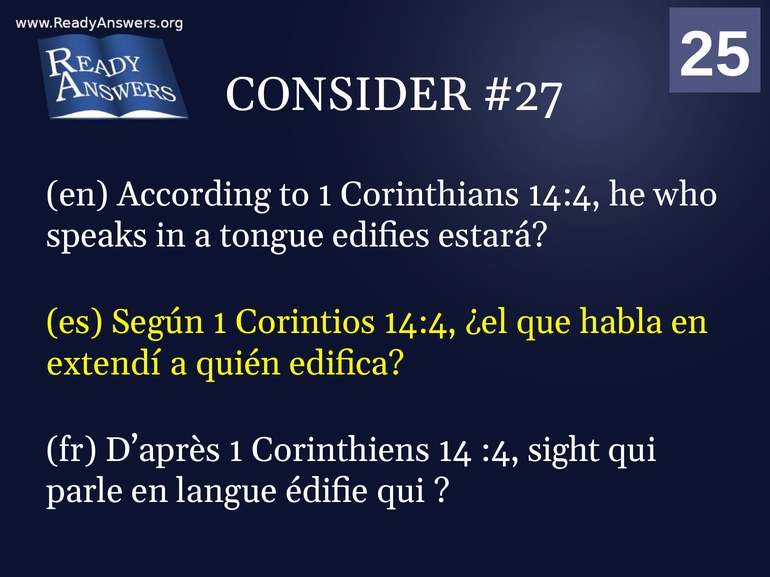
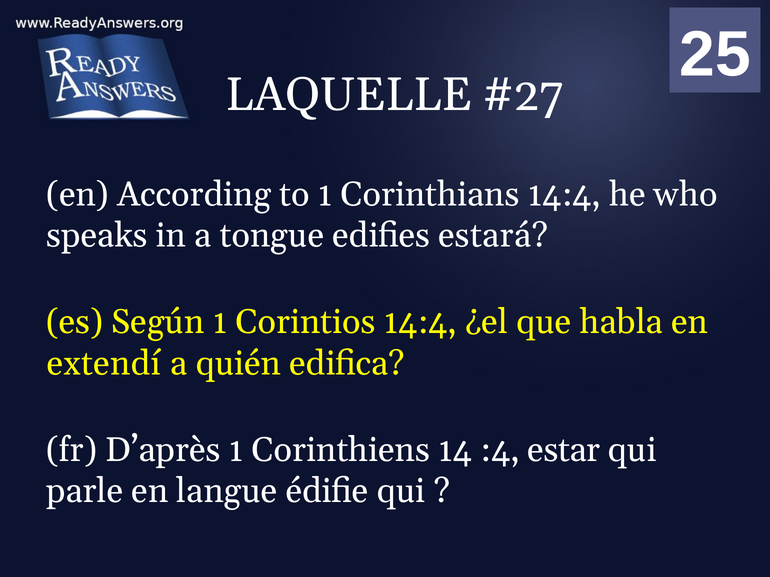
CONSIDER: CONSIDER -> LAQUELLE (349, 95)
sight: sight -> estar (564, 450)
